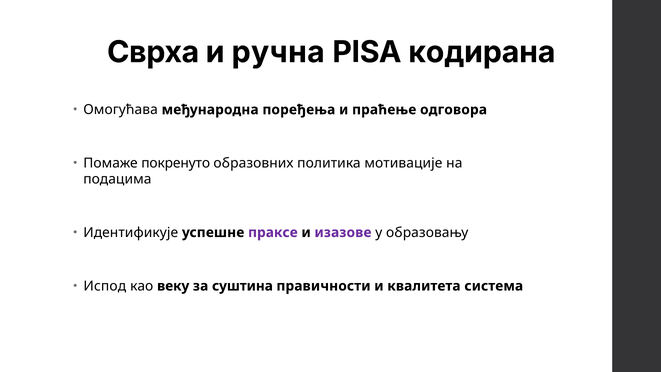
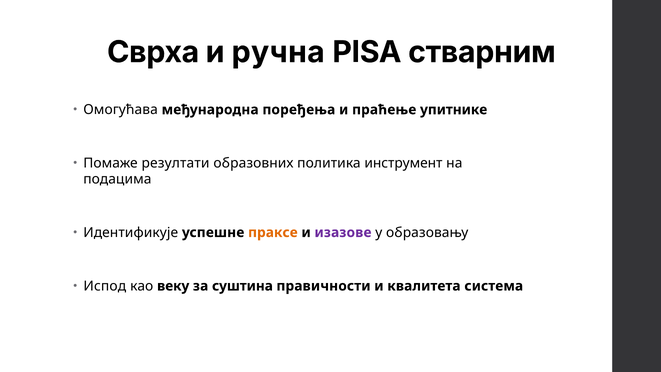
кодирана: кодирана -> стварним (482, 52)
одговора: одговора -> упитнике (454, 110)
покренуто: покренуто -> резултати (176, 163)
мотивације: мотивације -> инструмент (403, 163)
праксе colour: purple -> orange (273, 232)
